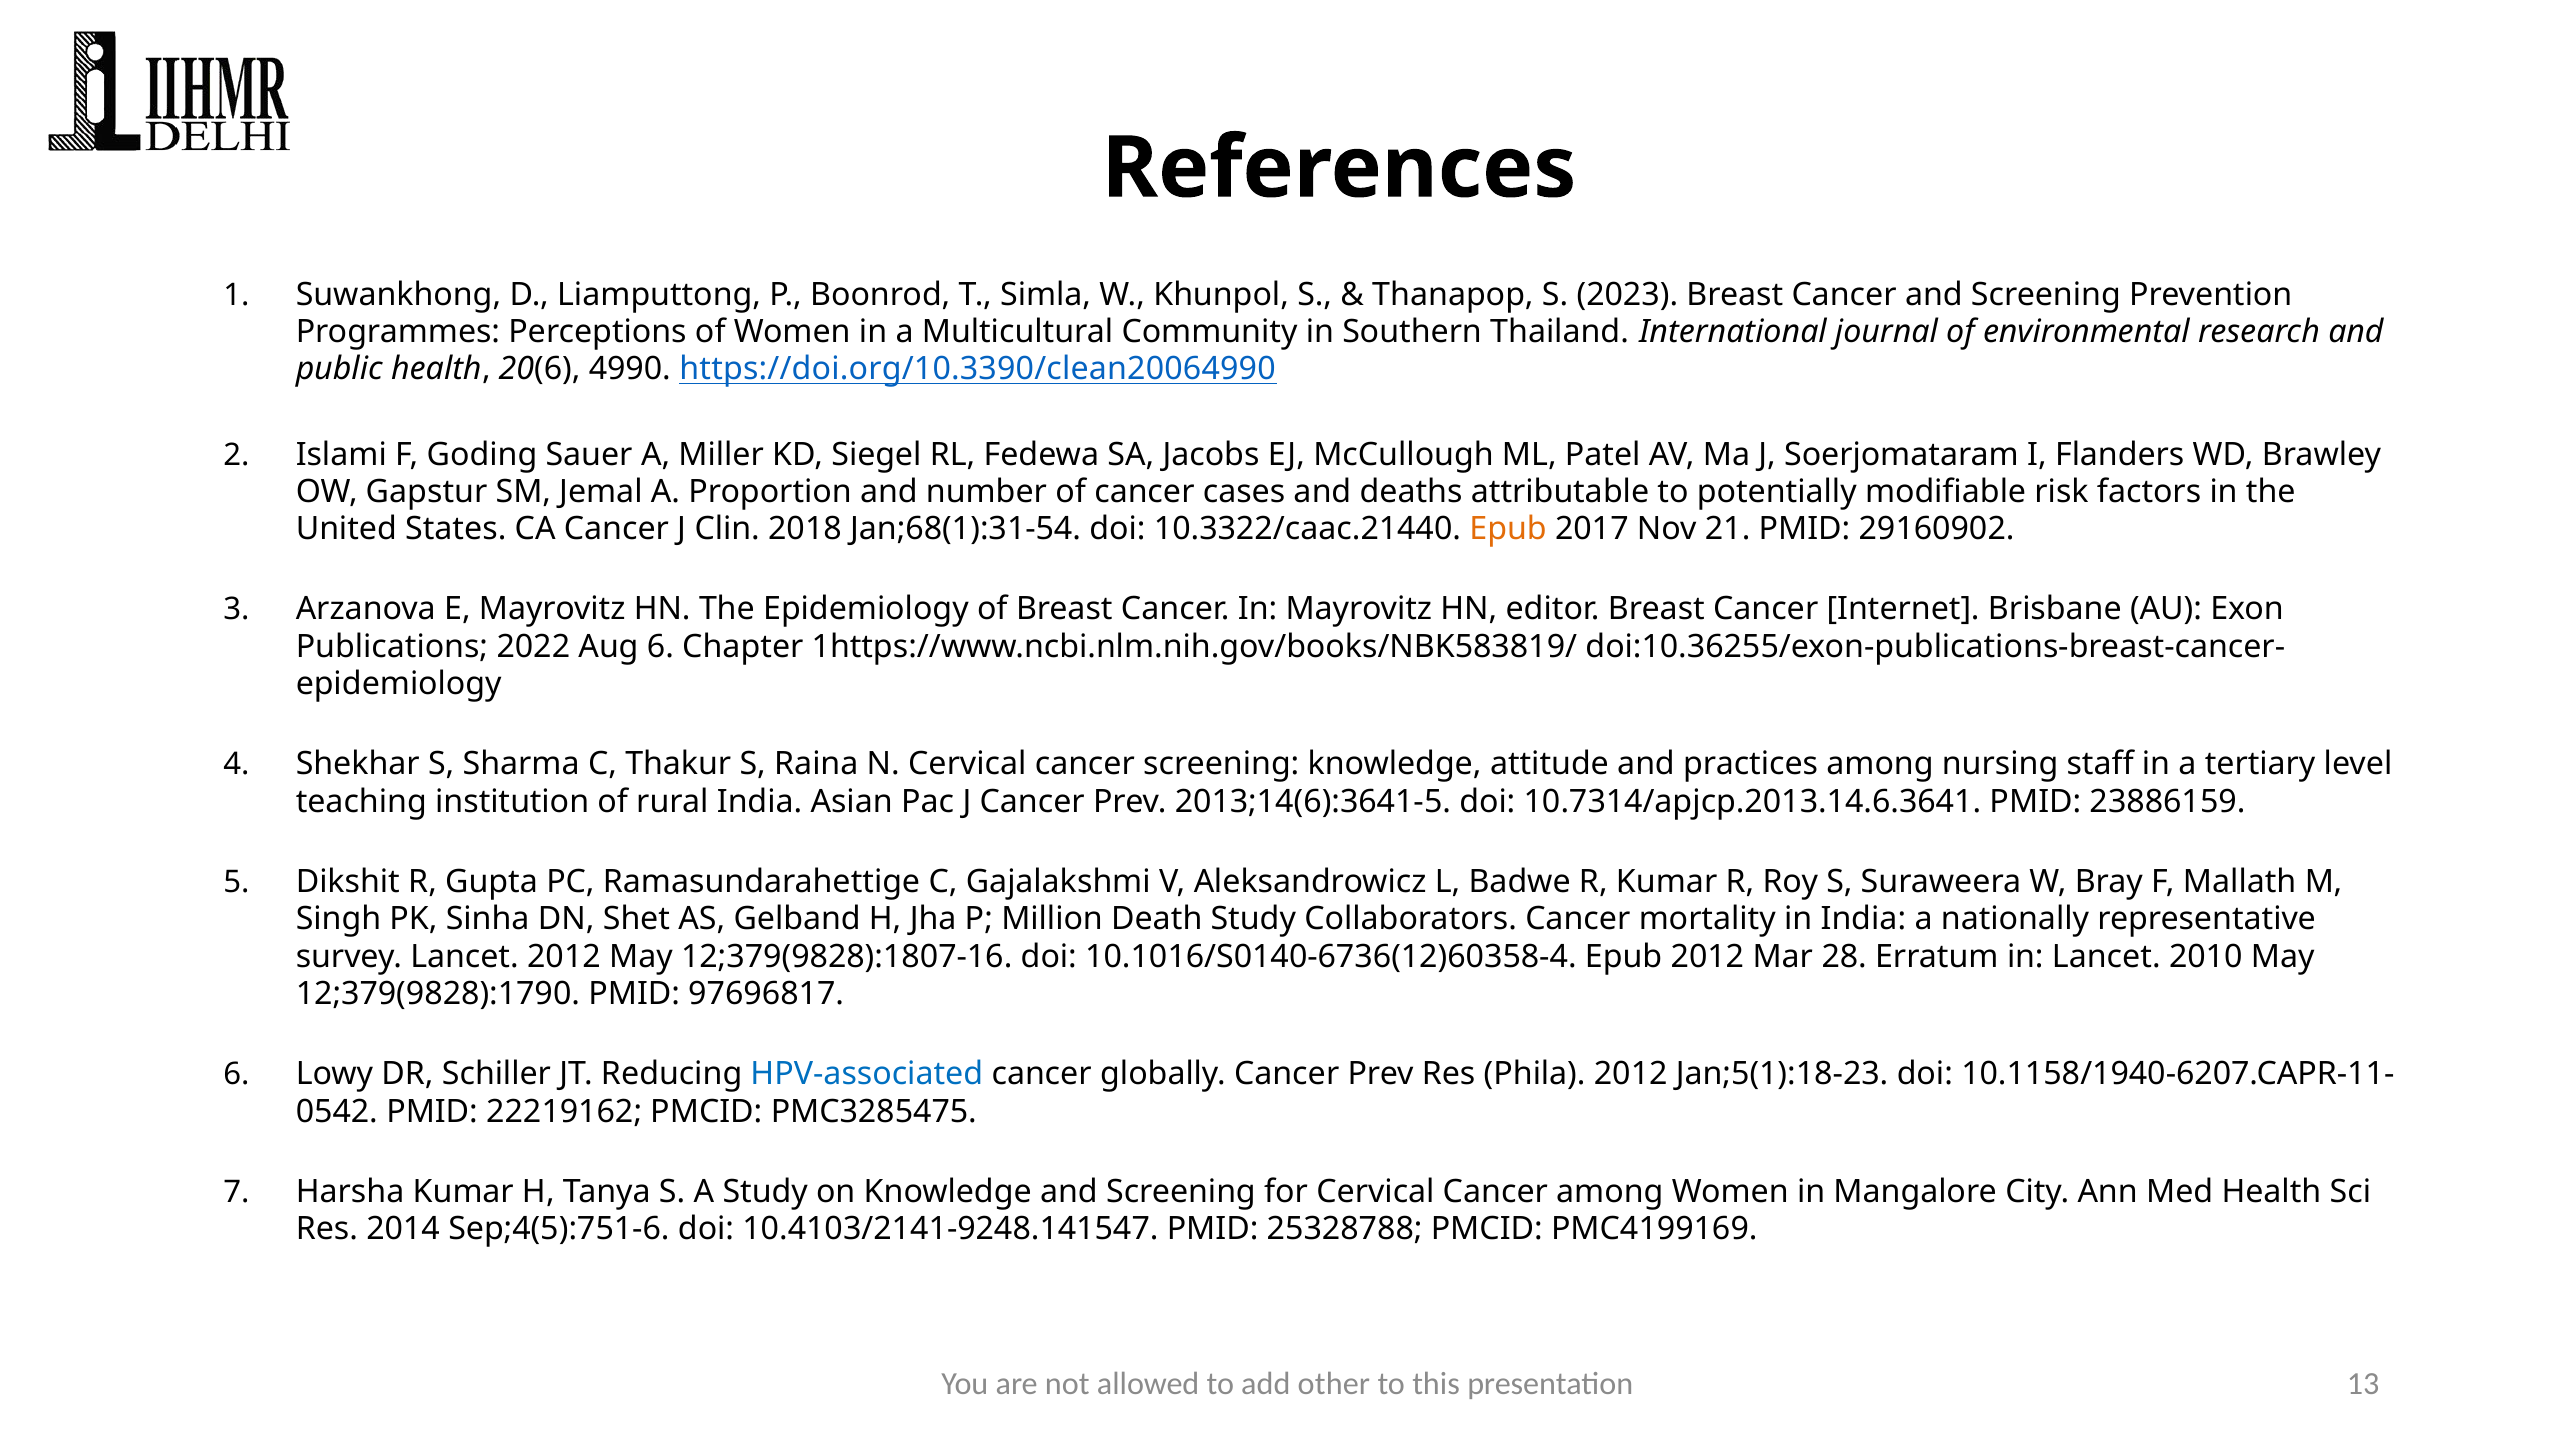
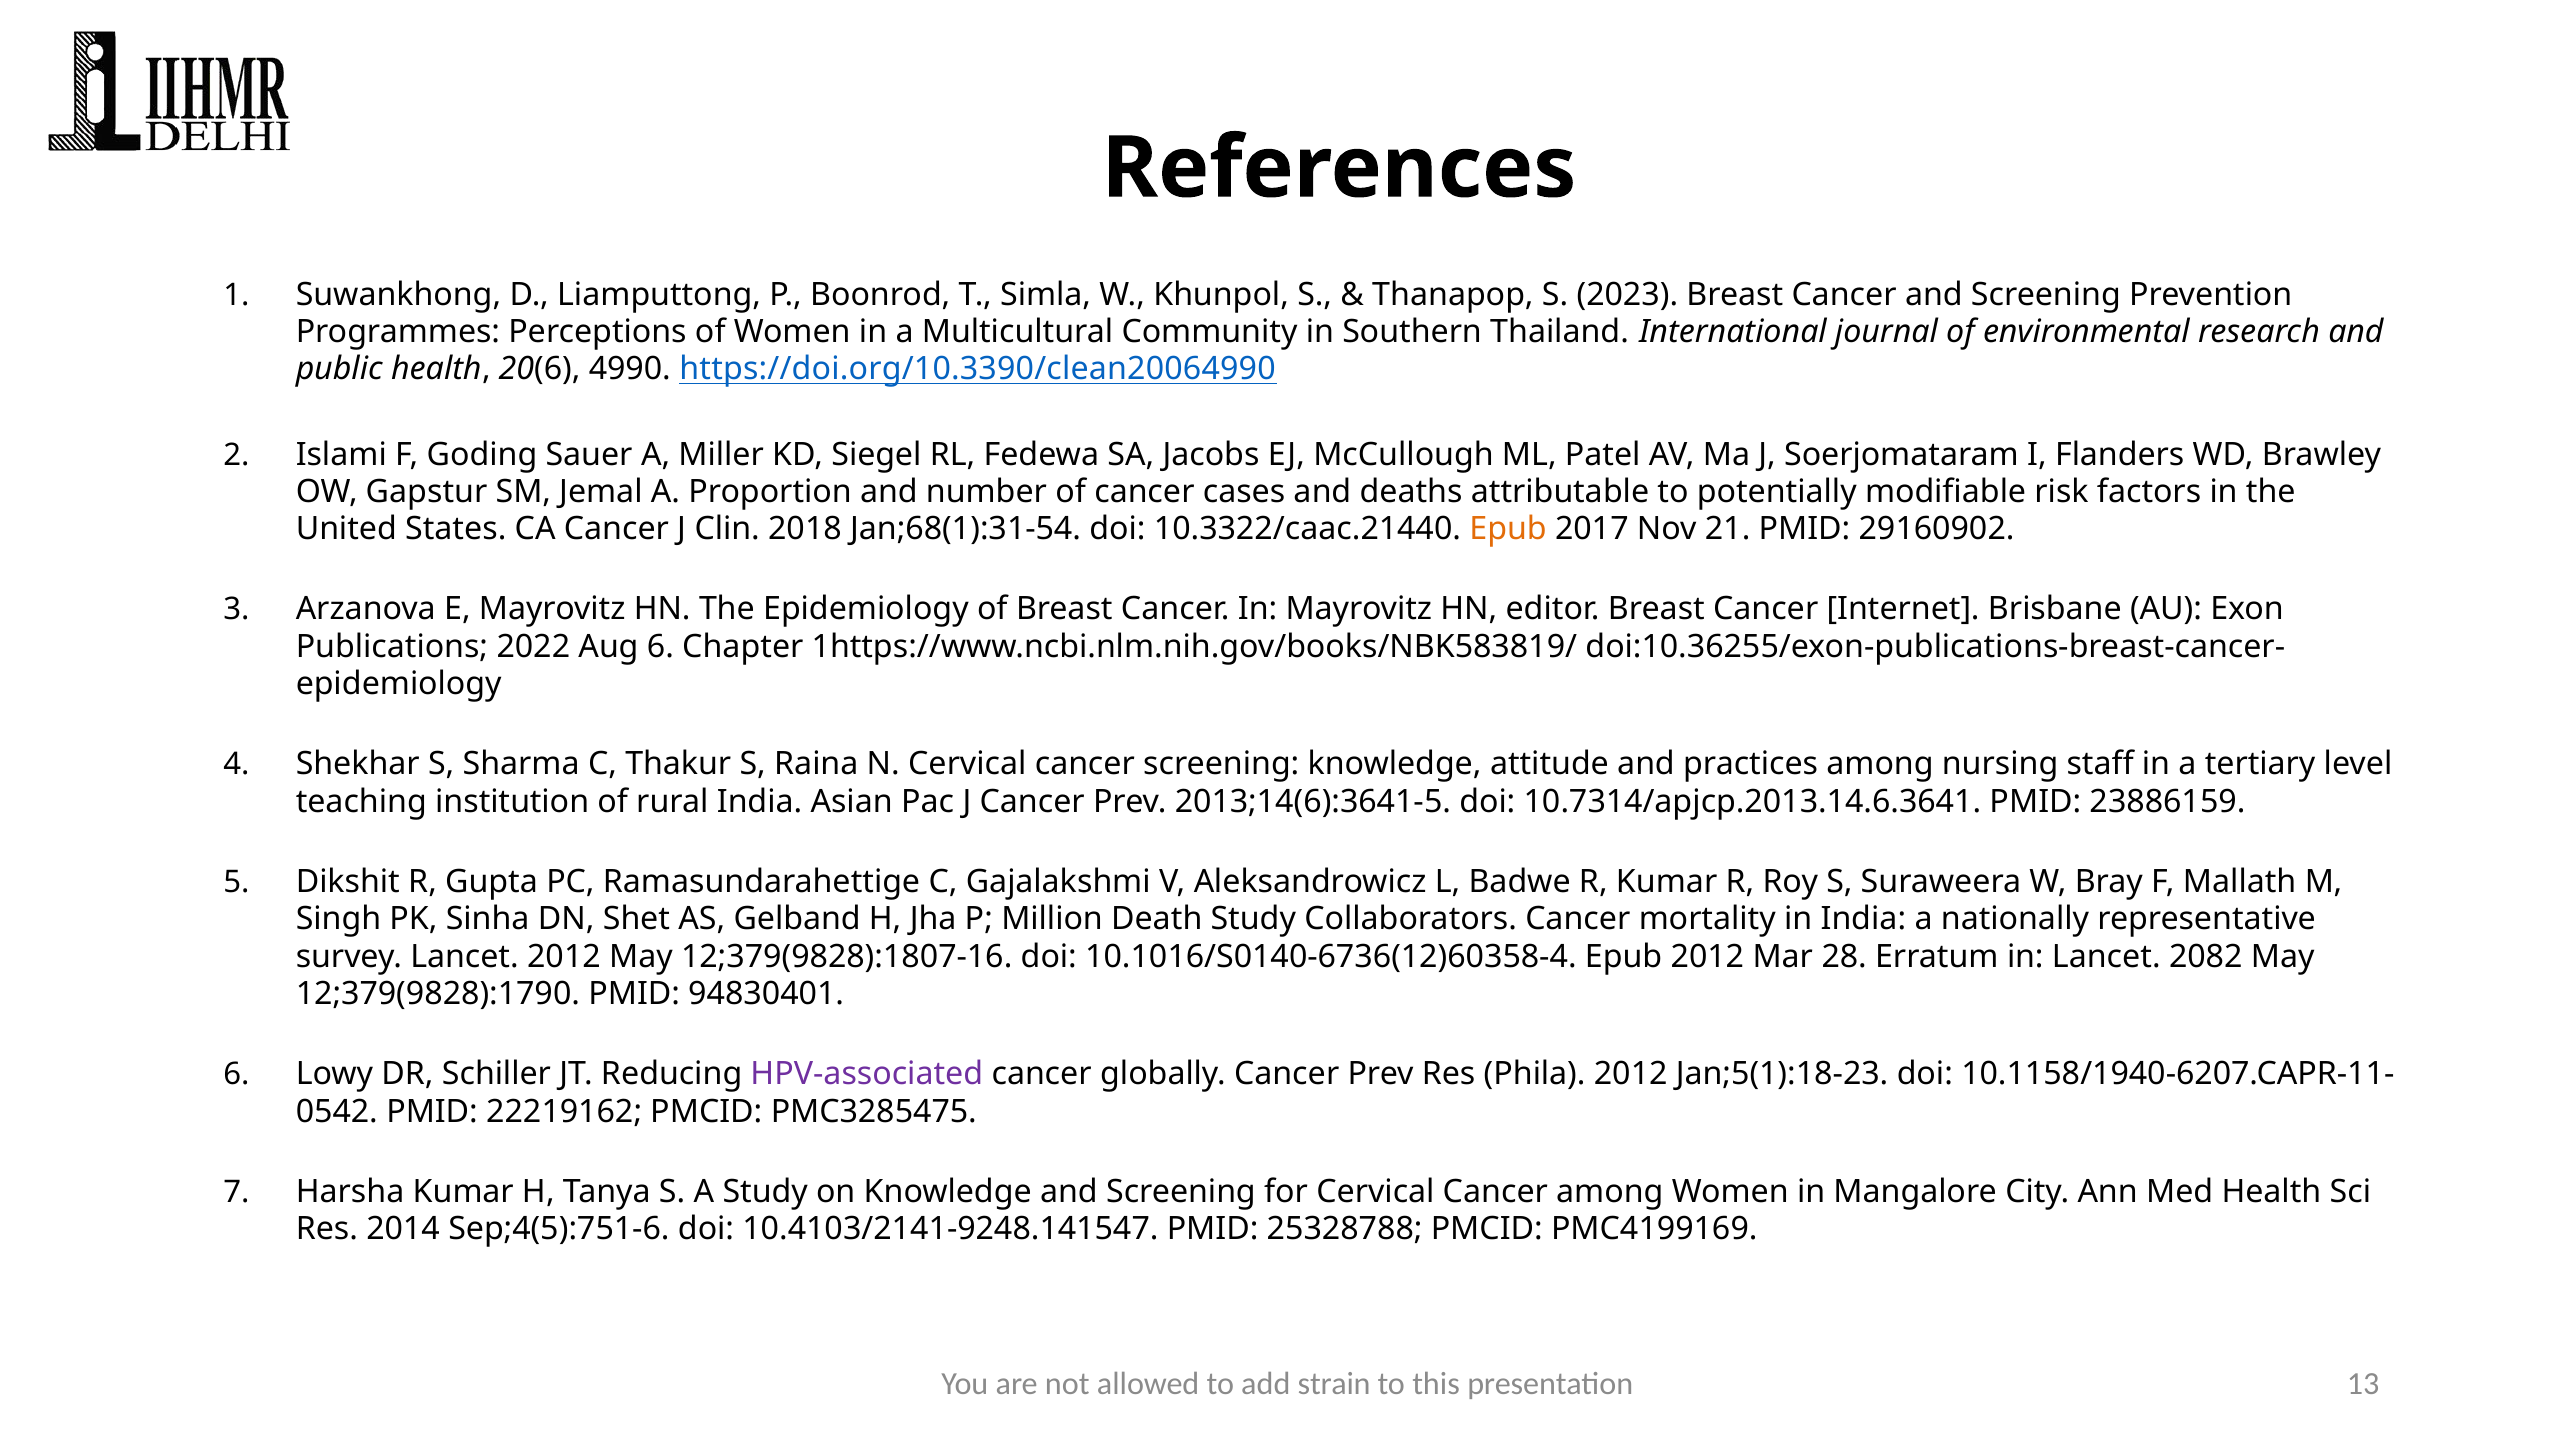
2010: 2010 -> 2082 (2206, 956)
97696817: 97696817 -> 94830401 (766, 994)
HPV-associated colour: blue -> purple (867, 1074)
other: other -> strain (1334, 1383)
